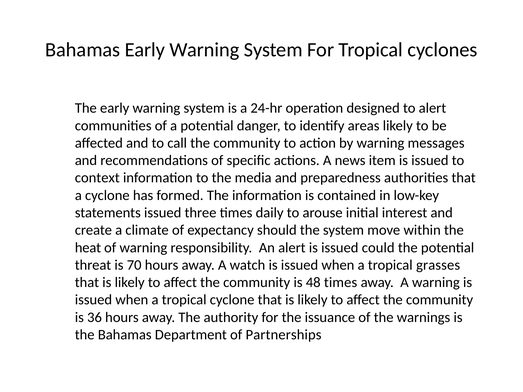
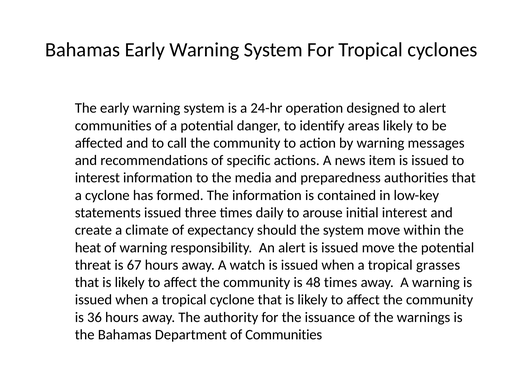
context: context -> interest (97, 178)
issued could: could -> move (378, 248)
70: 70 -> 67 (134, 265)
of Partnerships: Partnerships -> Communities (284, 335)
